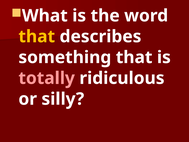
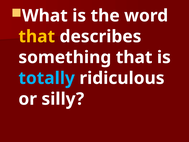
totally colour: pink -> light blue (47, 78)
